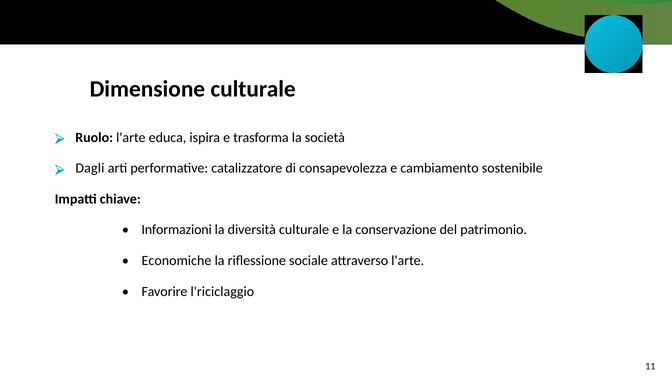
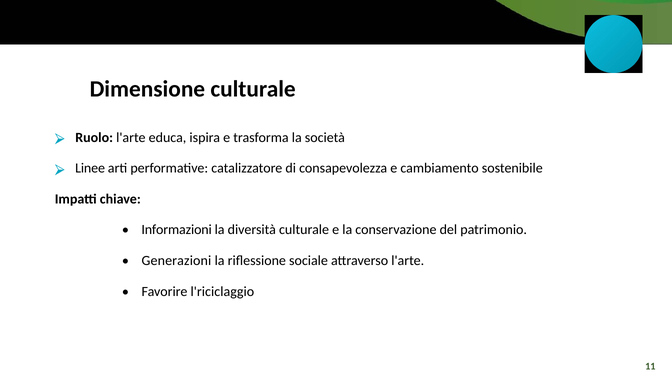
Dagli: Dagli -> Linee (90, 168)
Economiche: Economiche -> Generazioni (176, 261)
